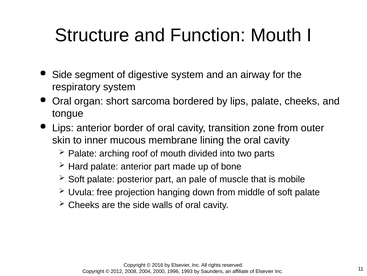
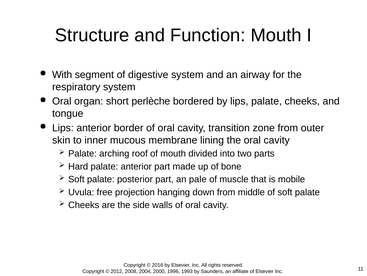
Side: Side -> With (62, 75)
sarcoma: sarcoma -> perlèche (151, 101)
